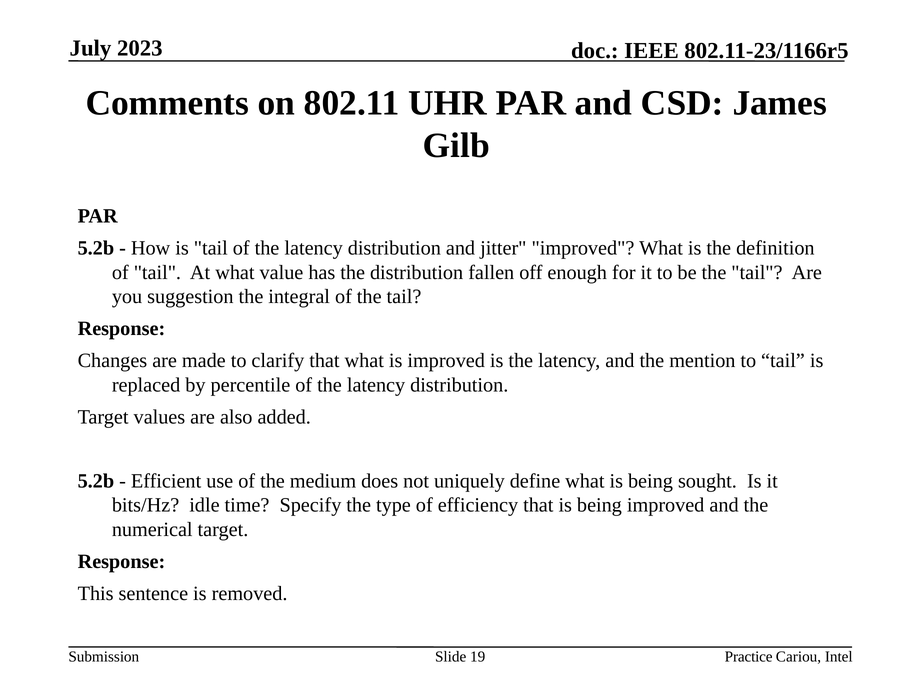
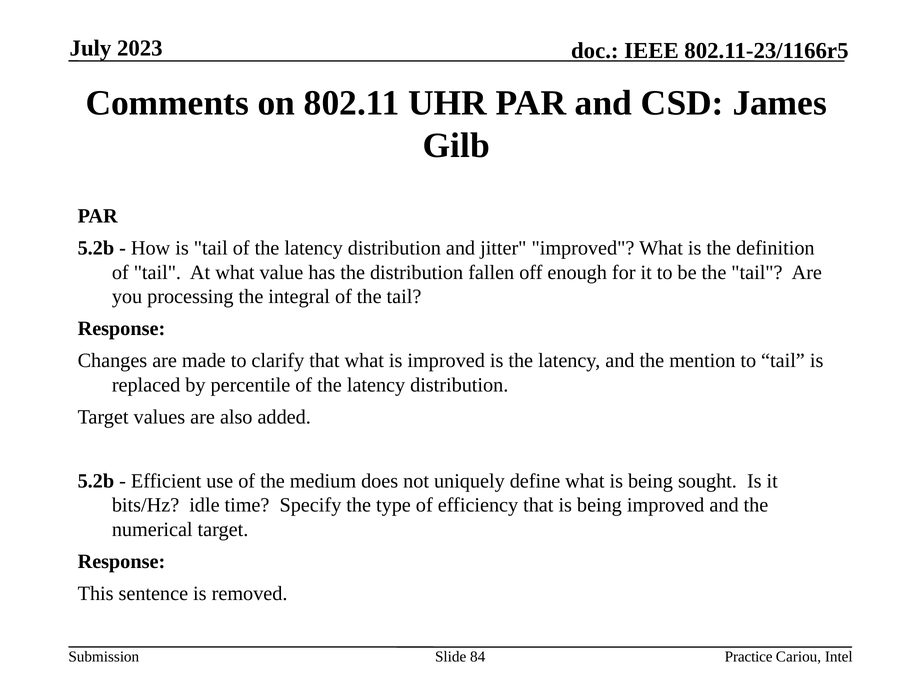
suggestion: suggestion -> processing (190, 297)
19: 19 -> 84 (478, 657)
